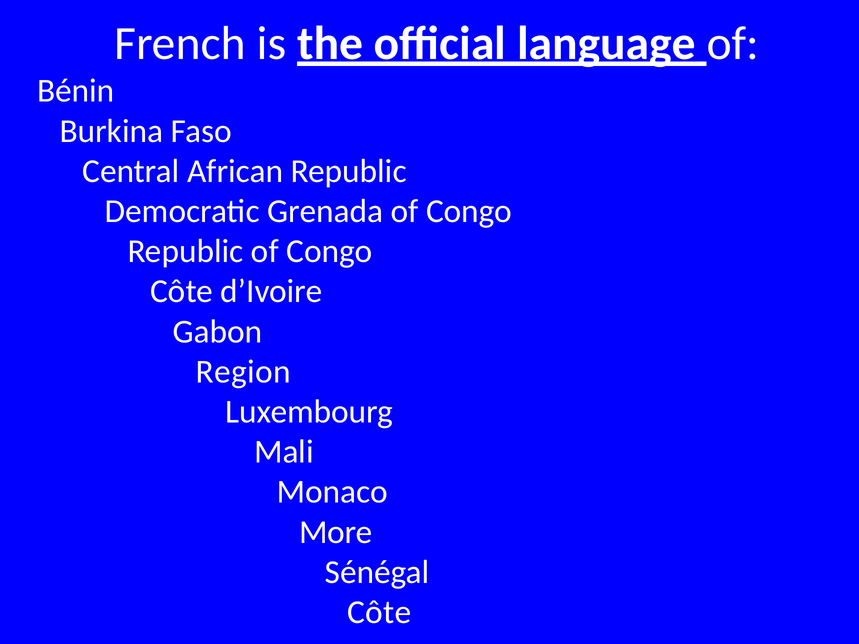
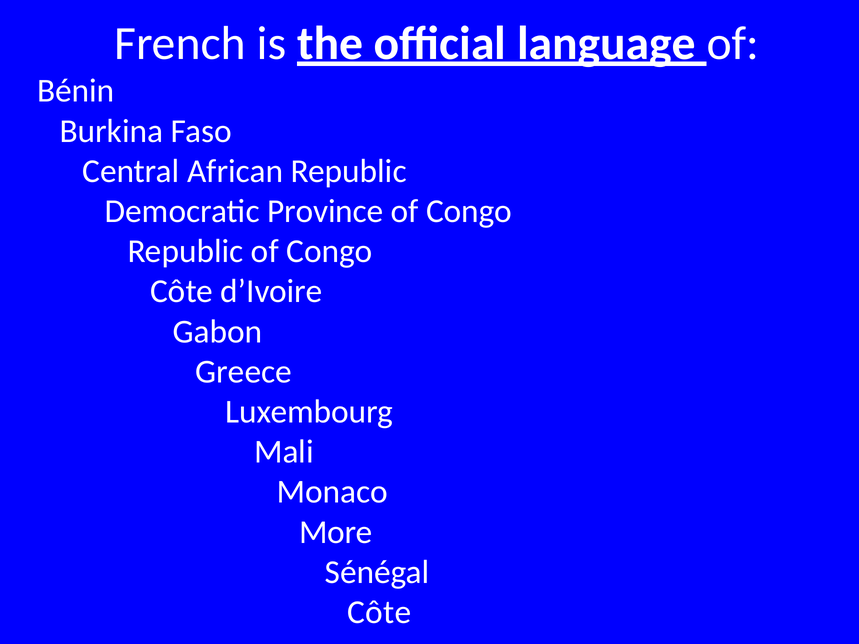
Grenada: Grenada -> Province (325, 211)
Region: Region -> Greece (244, 372)
